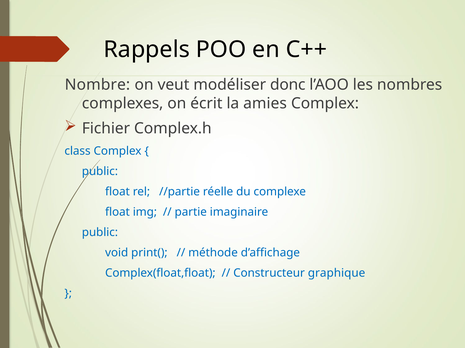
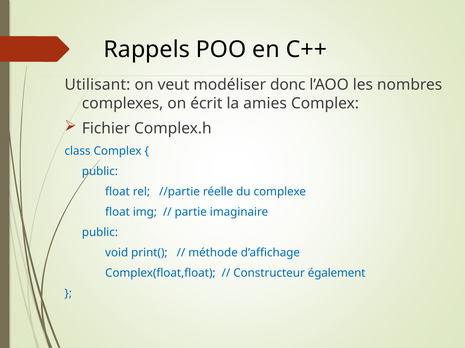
Nombre: Nombre -> Utilisant (97, 85)
graphique: graphique -> également (337, 274)
